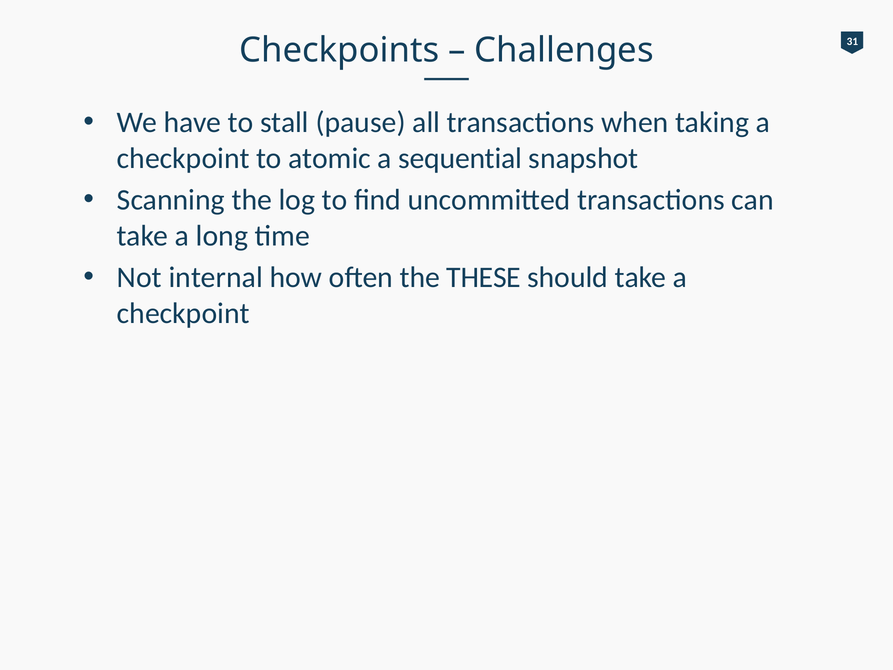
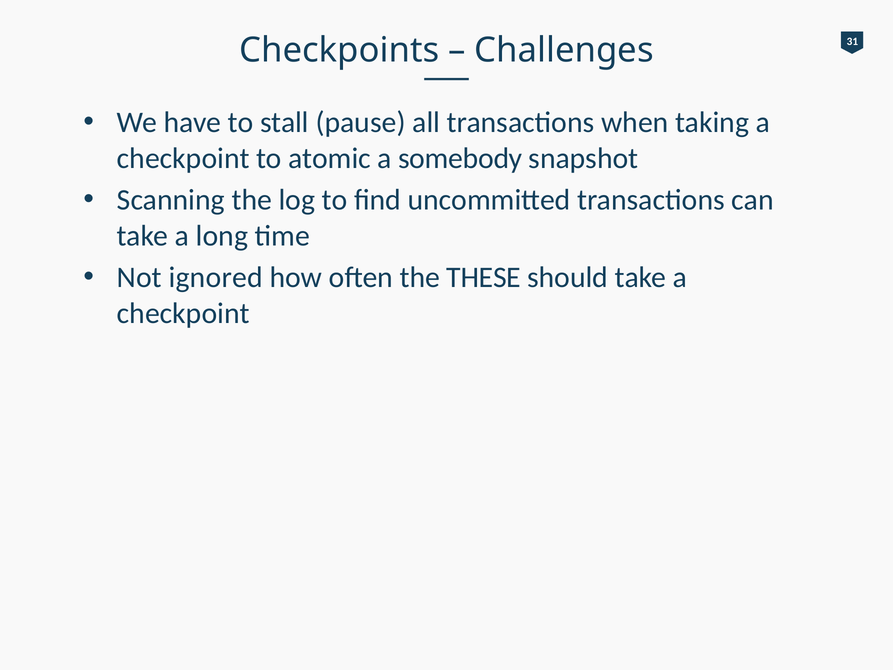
sequential: sequential -> somebody (460, 158)
internal: internal -> ignored (216, 277)
